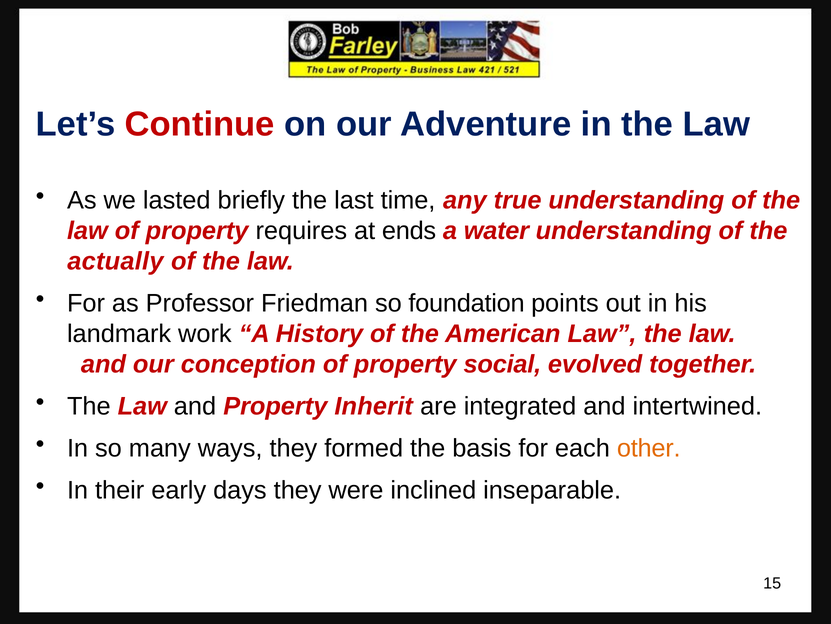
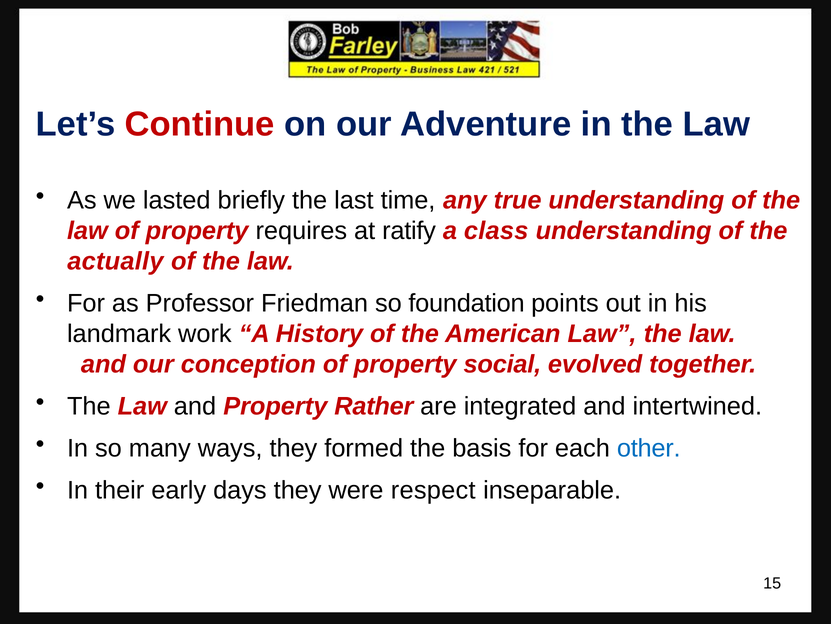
ends: ends -> ratify (409, 231)
water: water -> class (496, 231)
Inherit: Inherit -> Rather (374, 406)
other colour: orange -> blue (649, 448)
inclined: inclined -> respect (433, 490)
